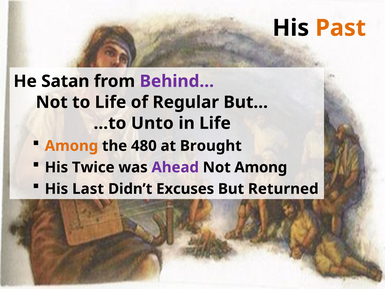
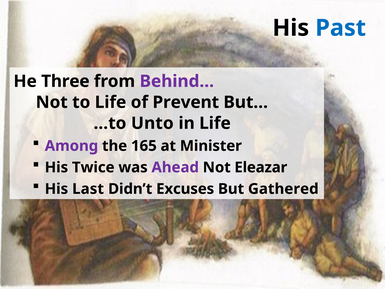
Past colour: orange -> blue (341, 28)
Satan: Satan -> Three (65, 81)
Regular: Regular -> Prevent (186, 102)
Among colour: orange -> purple (71, 146)
480: 480 -> 165 (144, 146)
Brought: Brought -> Minister (211, 146)
Not Among: Among -> Eleazar (261, 167)
Returned: Returned -> Gathered (283, 189)
